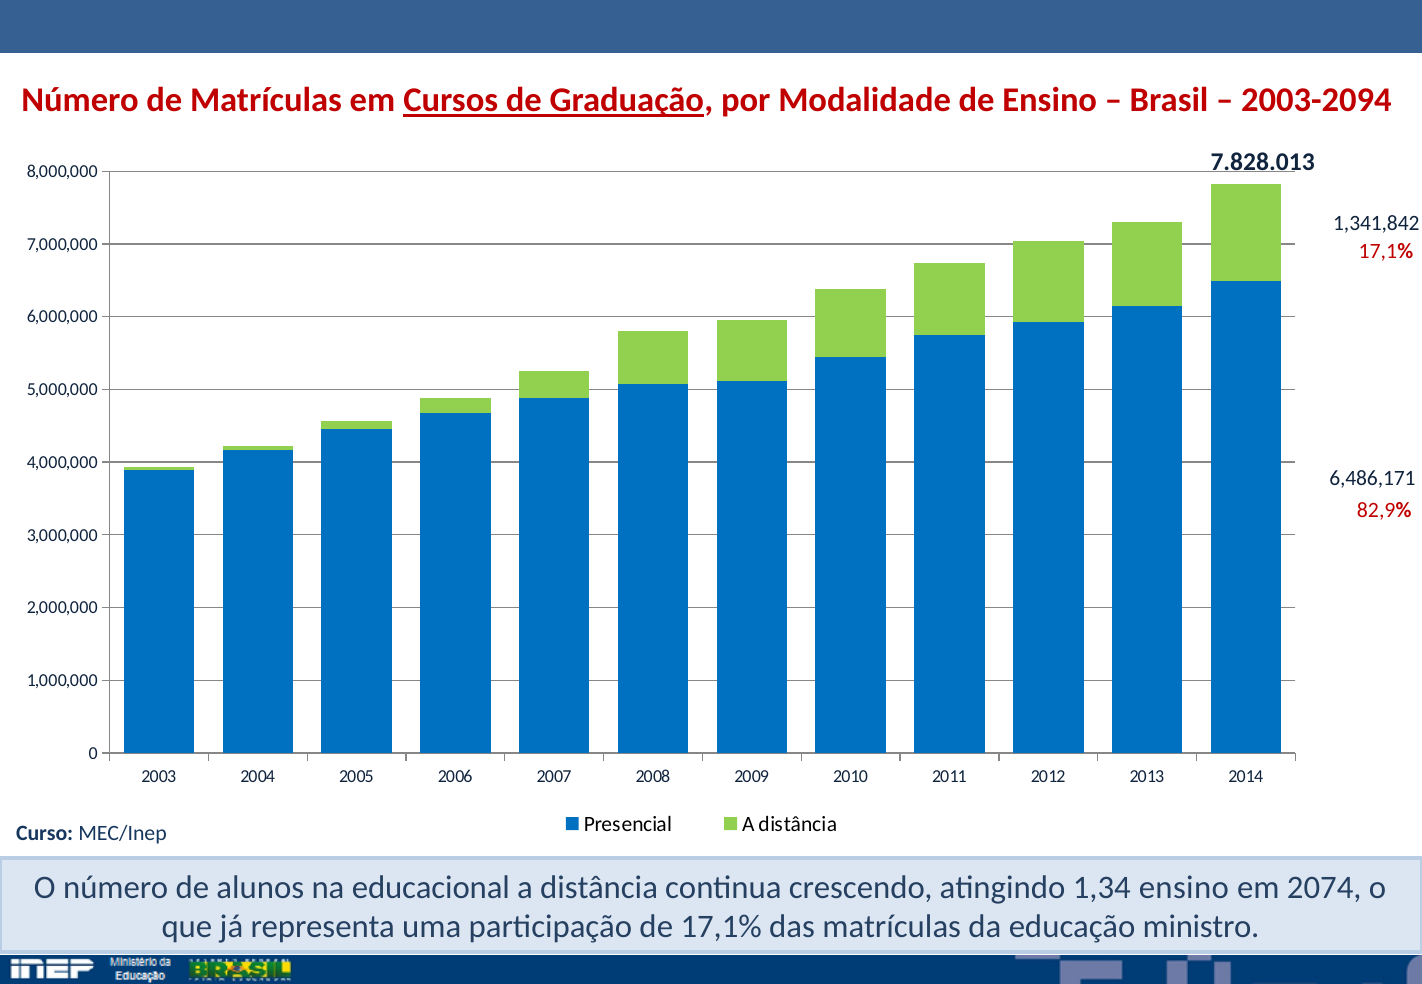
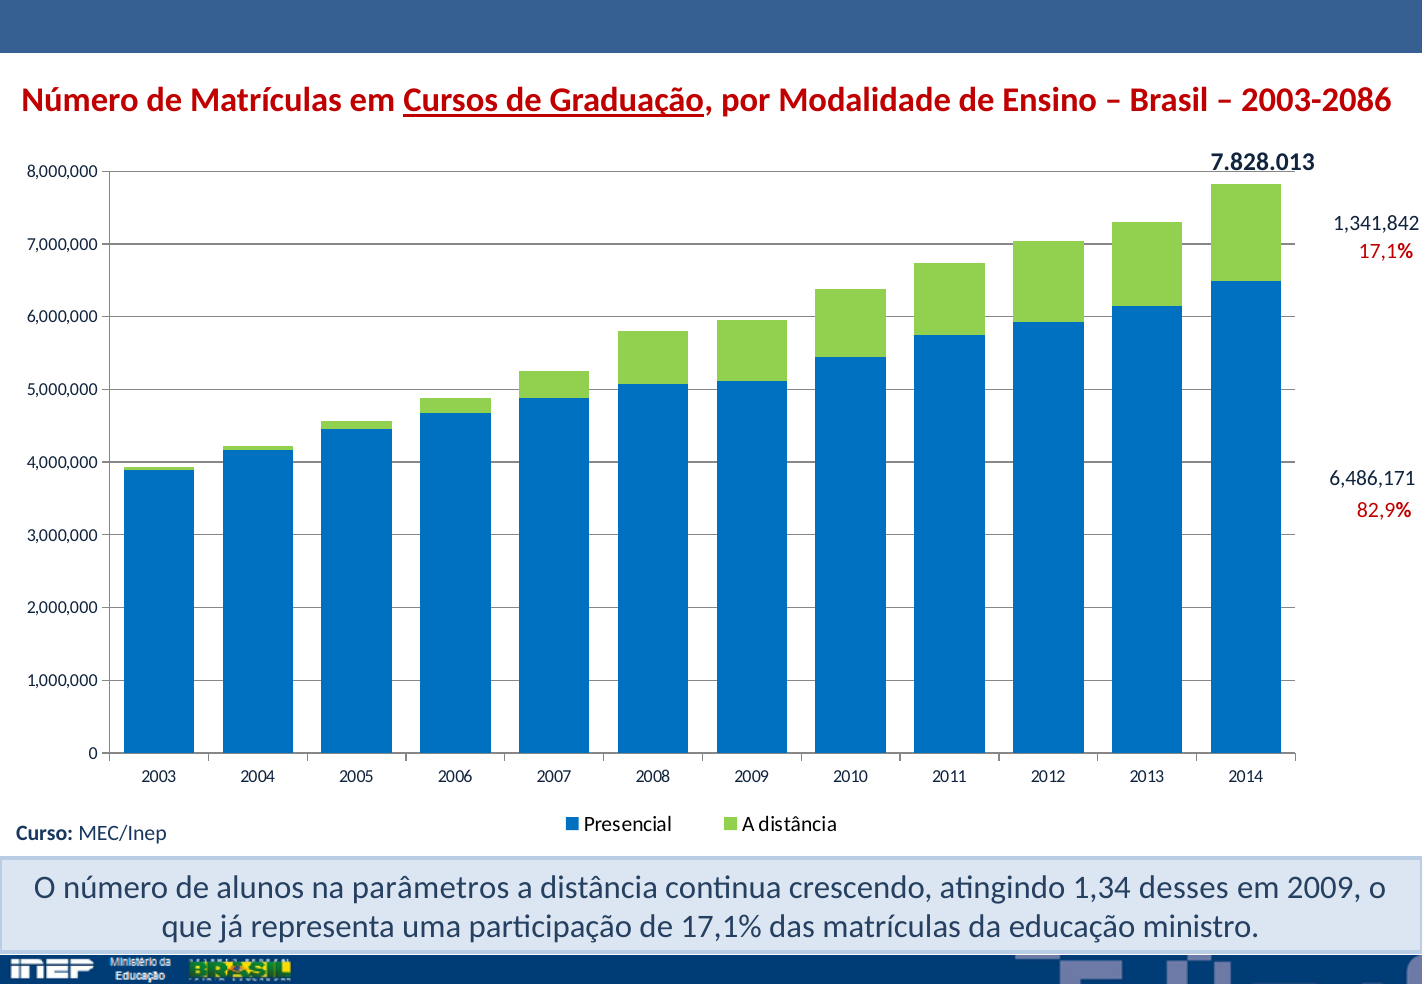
2003-2094: 2003-2094 -> 2003-2086 (1316, 100)
educacional: educacional -> parâmetros (431, 888)
1,34 ensino: ensino -> desses (1184, 888)
em 2074: 2074 -> 2009 (1324, 888)
